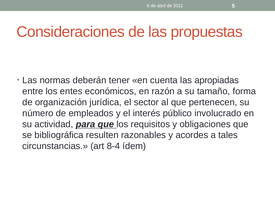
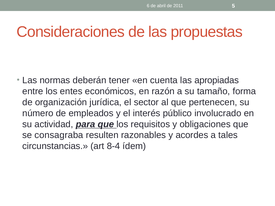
bibliográfica: bibliográfica -> consagraba (59, 135)
